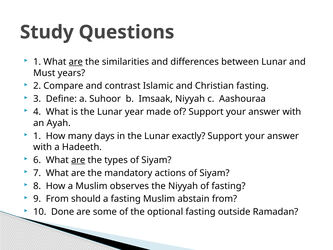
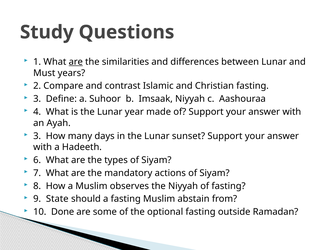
1: 1 -> 3 (37, 136)
exactly: exactly -> sunset (189, 136)
are underline: present -> none (78, 160)
9 From: From -> State (57, 199)
